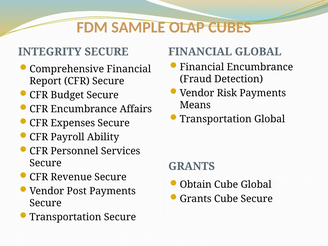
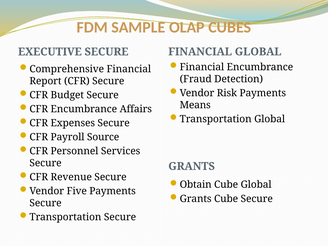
INTEGRITY: INTEGRITY -> EXECUTIVE (50, 52)
Ability: Ability -> Source (103, 137)
Post: Post -> Five (77, 191)
